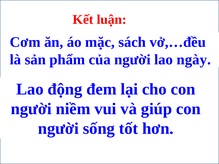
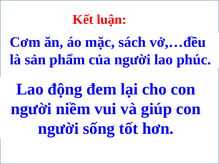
ngày: ngày -> phúc (194, 60)
